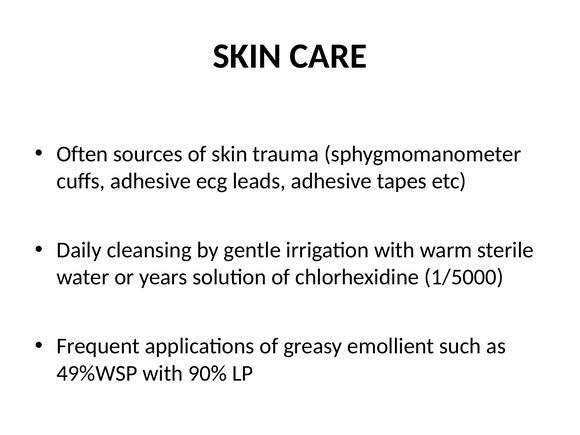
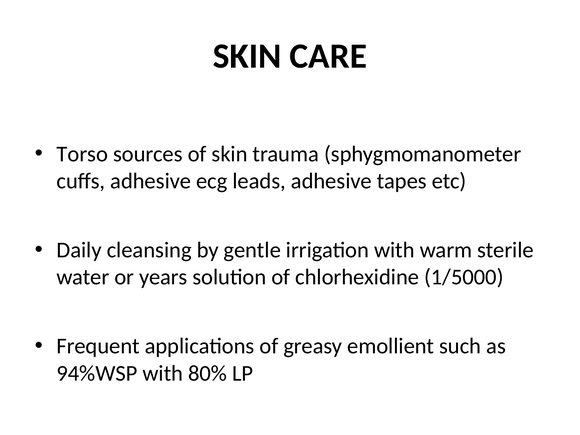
Often: Often -> Torso (82, 154)
49%WSP: 49%WSP -> 94%WSP (97, 373)
90%: 90% -> 80% (208, 373)
